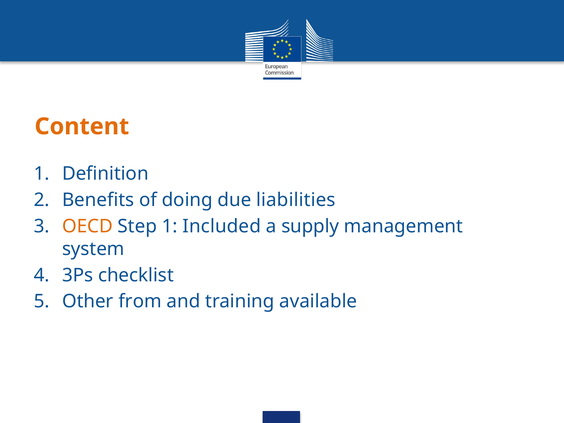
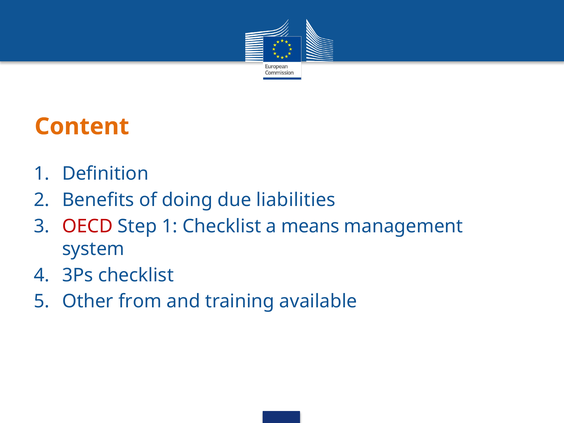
OECD colour: orange -> red (87, 226)
1 Included: Included -> Checklist (222, 226)
supply: supply -> means (310, 226)
